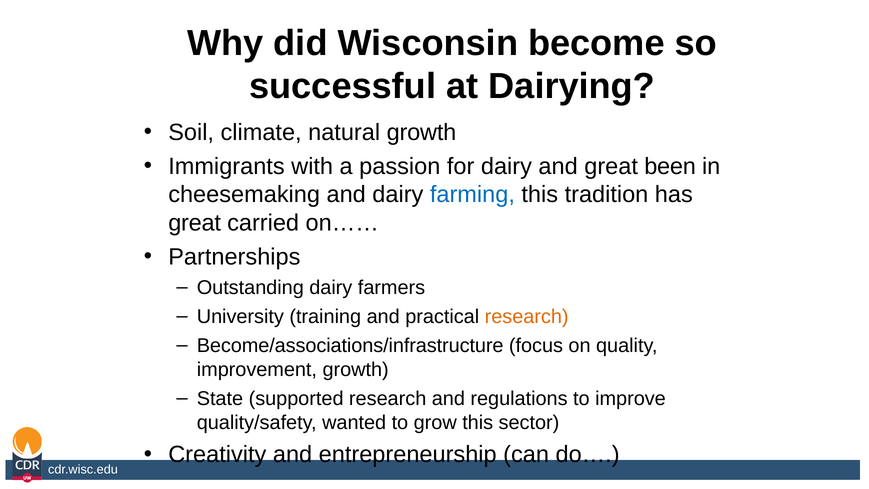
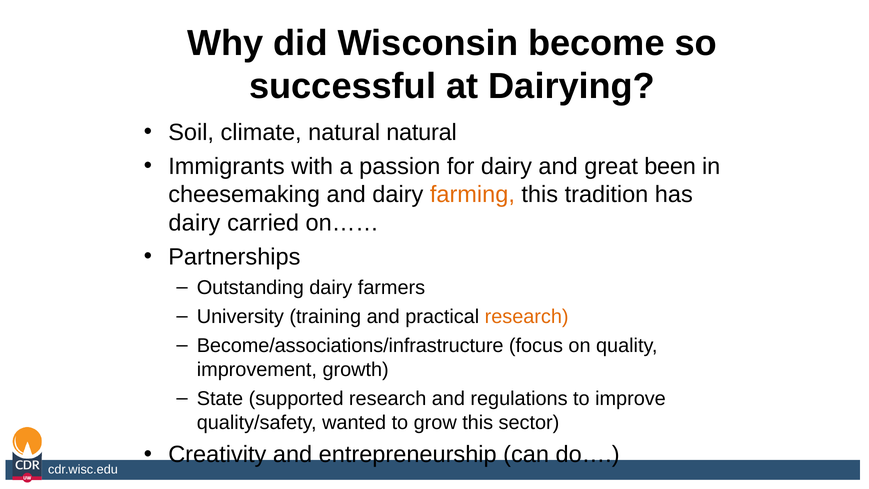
natural growth: growth -> natural (422, 132)
farming colour: blue -> orange (472, 195)
great: great -> dairy (194, 223)
